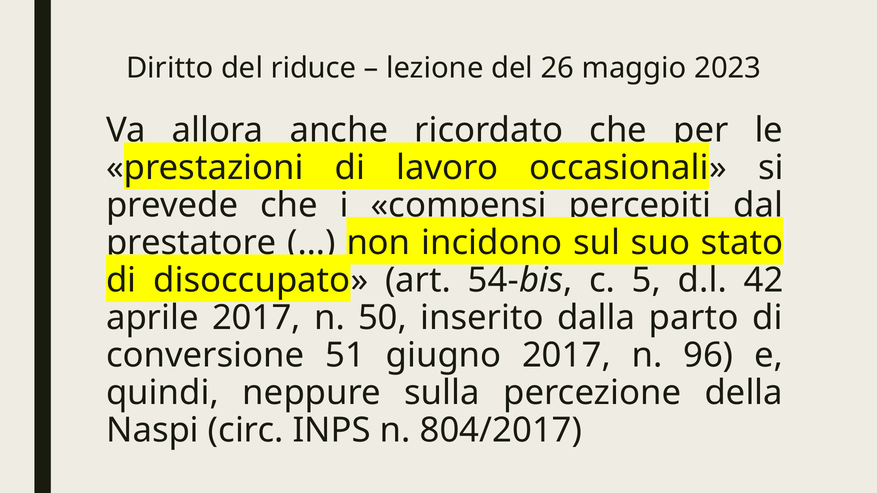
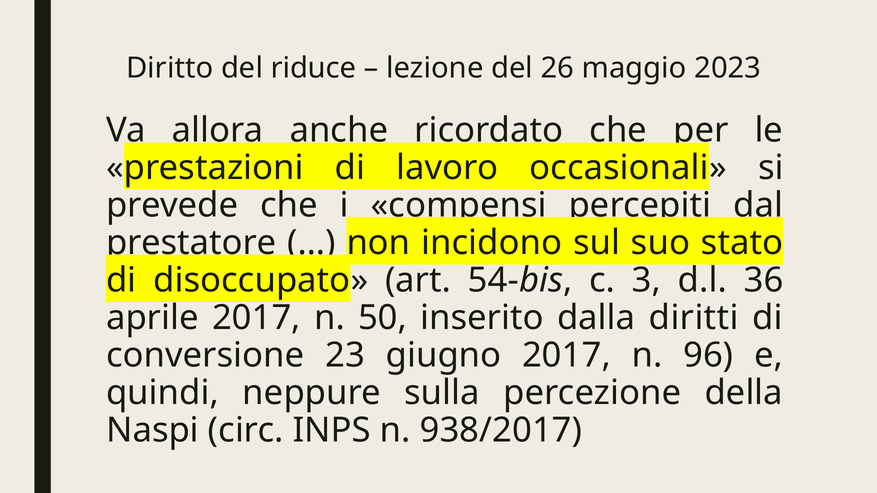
5: 5 -> 3 (647, 280)
42: 42 -> 36 (764, 280)
parto: parto -> diritti (694, 318)
51: 51 -> 23 (345, 355)
804/2017: 804/2017 -> 938/2017 (501, 430)
